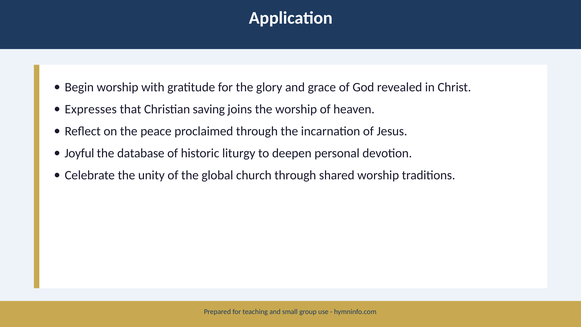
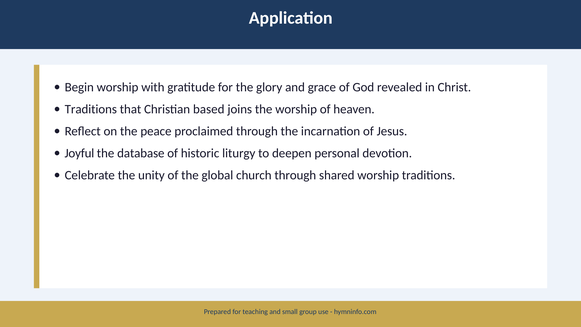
Expresses: Expresses -> Traditions (91, 109)
saving: saving -> based (209, 109)
